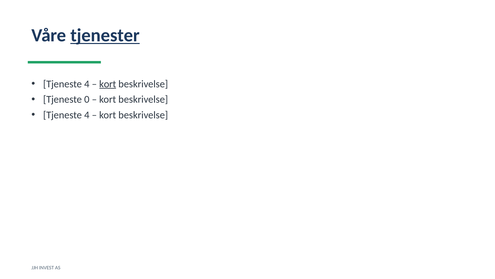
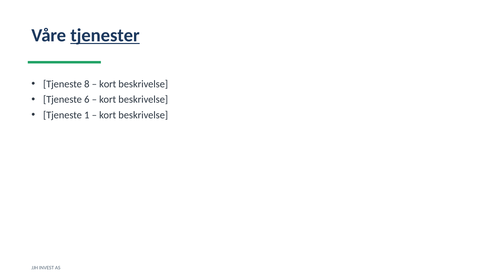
4: 4 -> 8 (87, 84)
kort underline: present -> none (108, 84)
0: 0 -> 6 (87, 99)
4: 4 -> 1 (87, 115)
